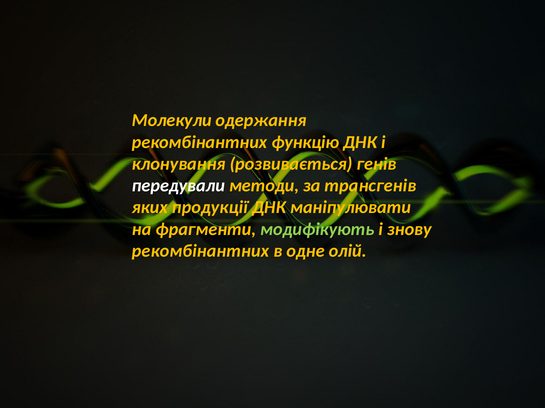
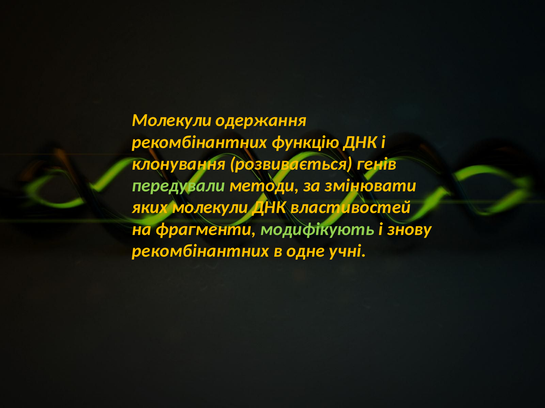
передували colour: white -> light green (178, 186)
трансгенів: трансгенів -> змінювати (371, 186)
яких продукції: продукції -> молекули (210, 208)
маніпулювати: маніпулювати -> властивостей (350, 208)
олій: олій -> учні (348, 251)
